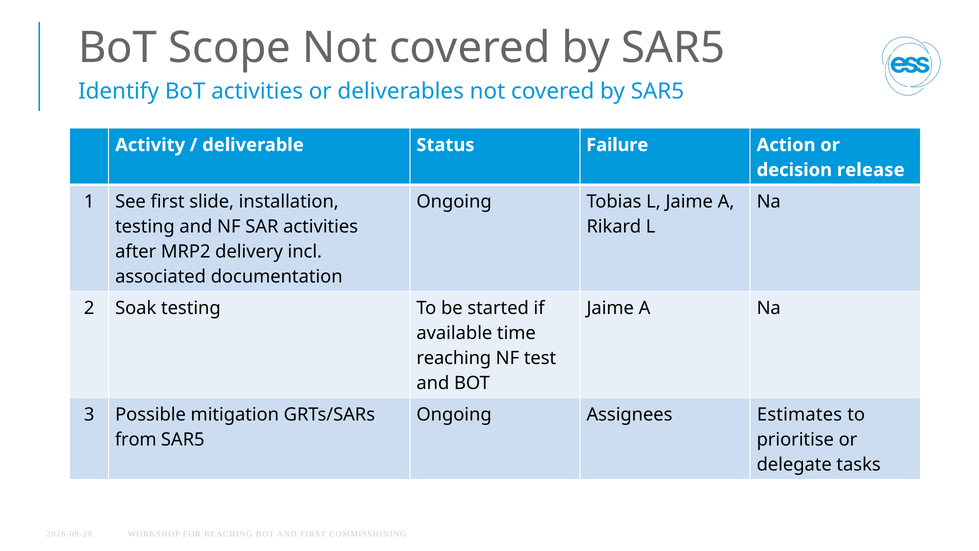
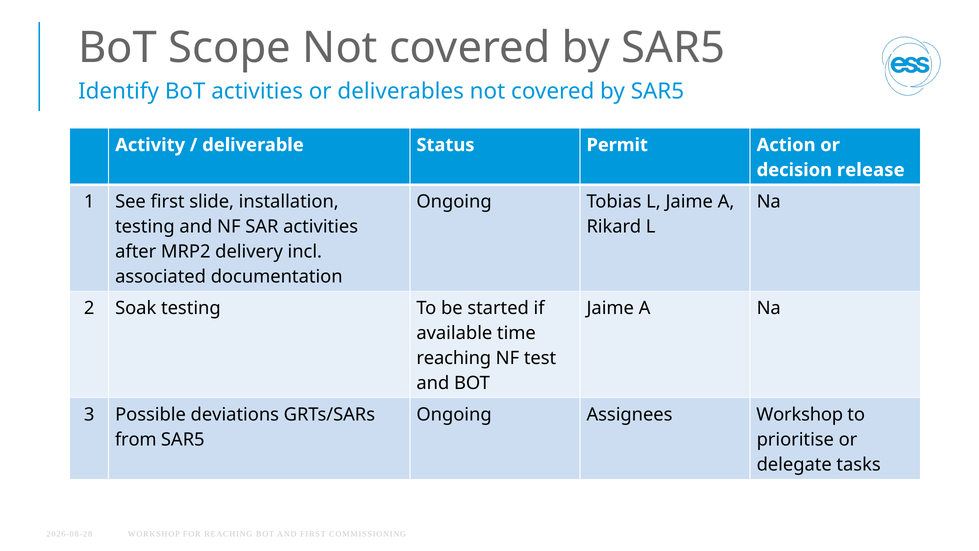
Failure: Failure -> Permit (617, 145)
mitigation: mitigation -> deviations (235, 414)
Assignees Estimates: Estimates -> Workshop (800, 414)
